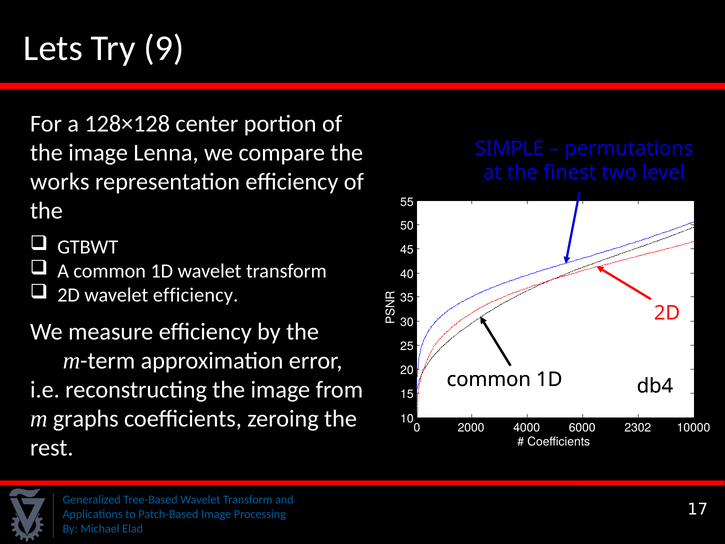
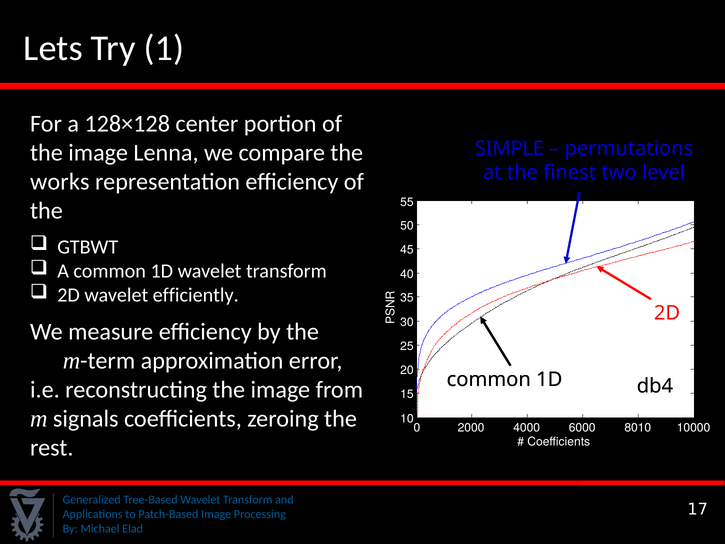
9: 9 -> 1 (164, 48)
wavelet efficiency: efficiency -> efficiently (196, 295)
graphs: graphs -> signals (86, 419)
2302: 2302 -> 8010 (638, 427)
